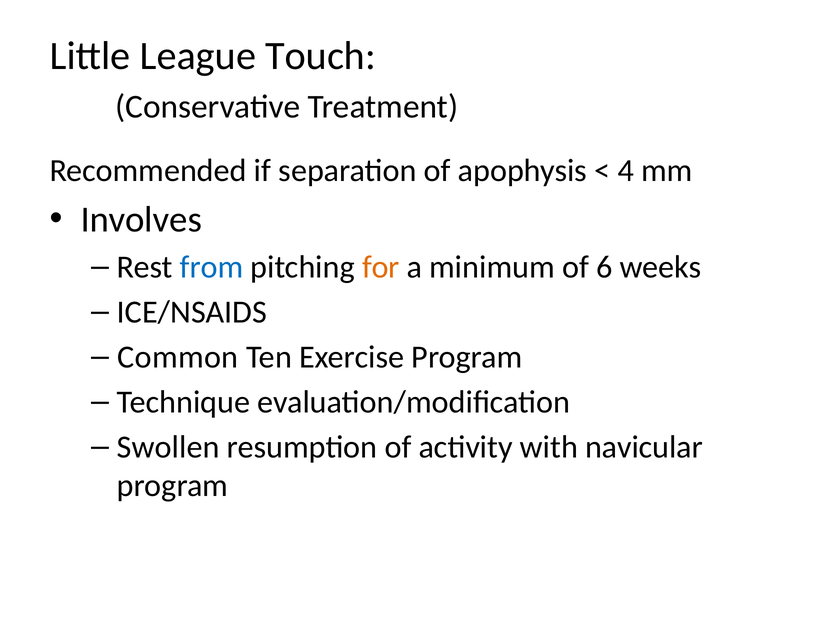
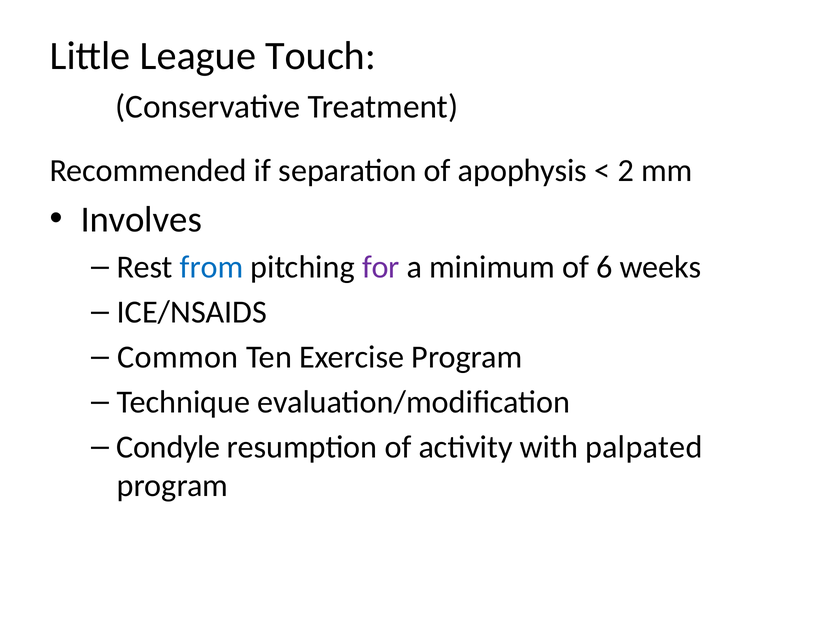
4: 4 -> 2 (626, 171)
for colour: orange -> purple (381, 267)
Swollen: Swollen -> Condyle (168, 447)
navicular: navicular -> palpated (644, 447)
